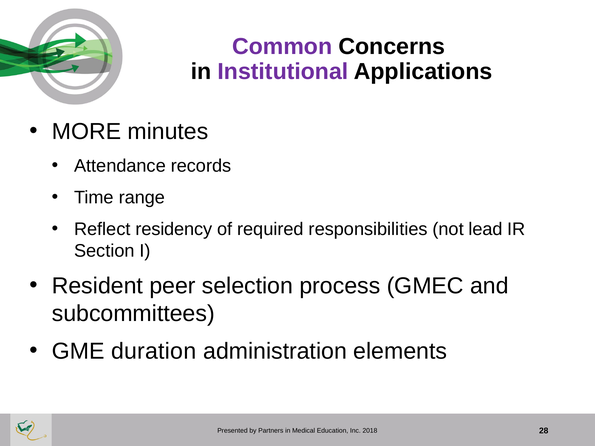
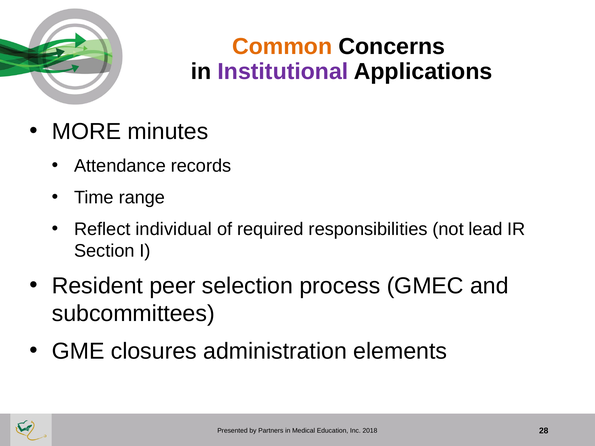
Common colour: purple -> orange (282, 47)
residency: residency -> individual (174, 229)
duration: duration -> closures (154, 351)
